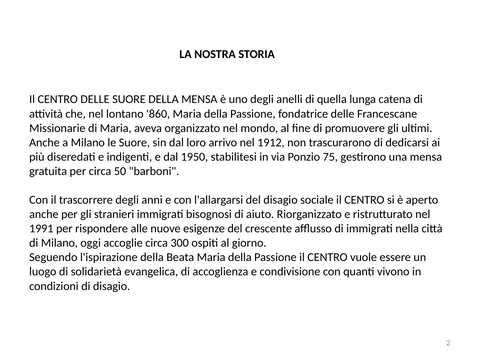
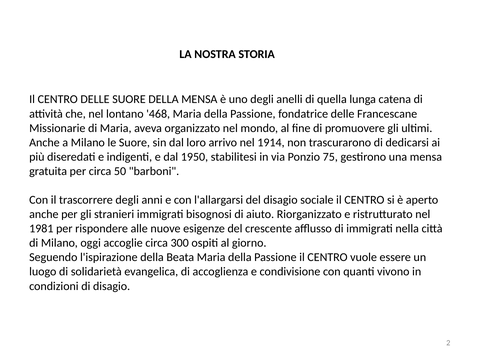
860: 860 -> 468 (158, 114)
1912: 1912 -> 1914 (271, 143)
1991: 1991 -> 1981 (41, 229)
